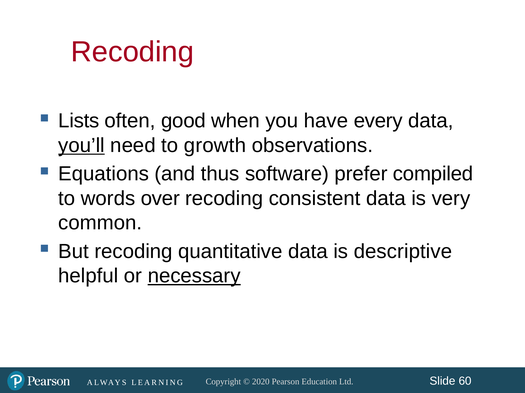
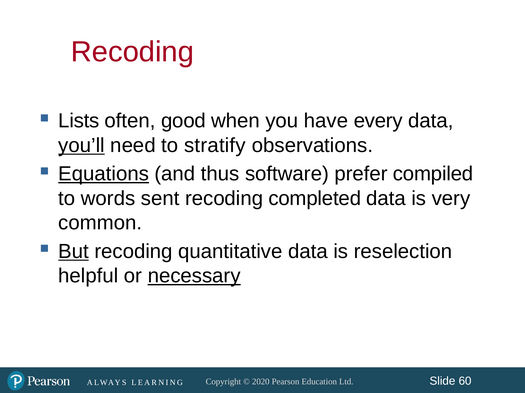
growth: growth -> stratify (215, 146)
Equations underline: none -> present (104, 174)
over: over -> sent (160, 199)
consistent: consistent -> completed (315, 199)
But underline: none -> present (74, 252)
descriptive: descriptive -> reselection (403, 252)
